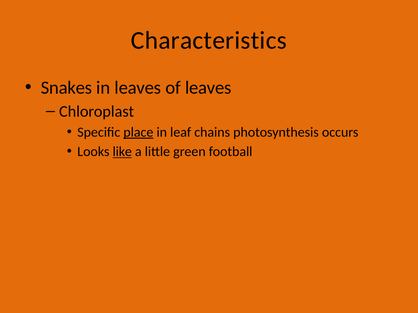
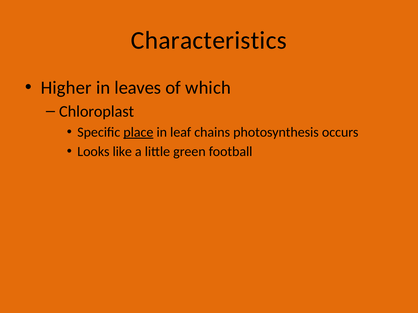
Snakes: Snakes -> Higher (66, 88)
of leaves: leaves -> which (208, 88)
like underline: present -> none (122, 152)
